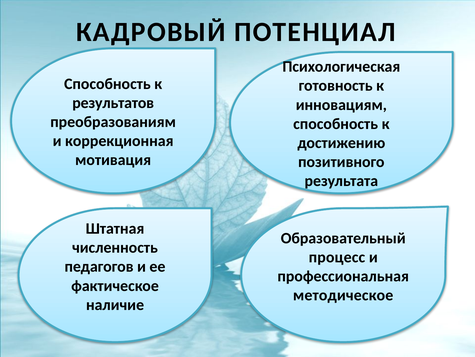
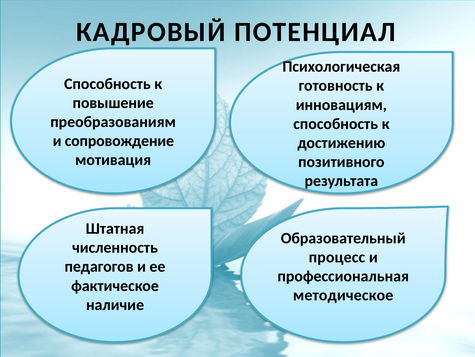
результатов: результатов -> повышение (113, 103)
коррекционная: коррекционная -> сопровождение (119, 141)
